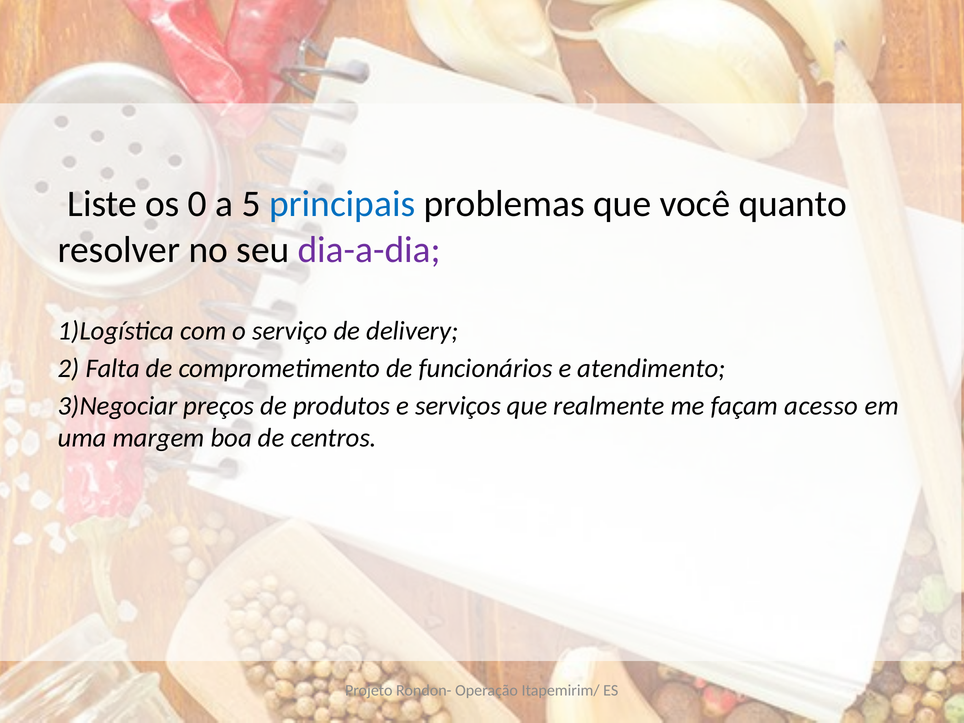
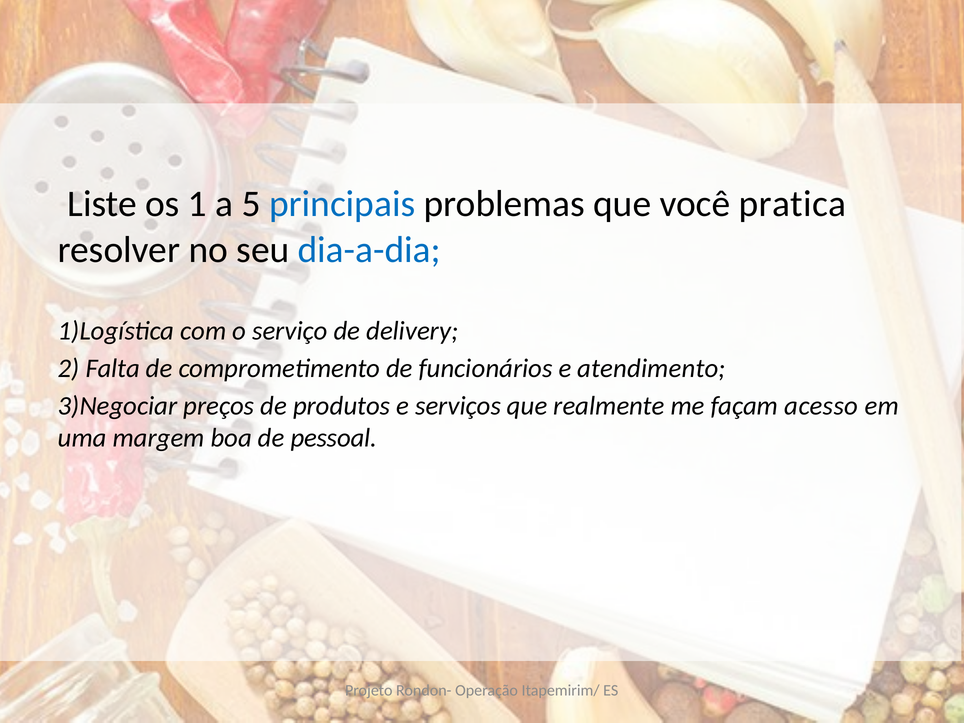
0: 0 -> 1 (197, 204)
quanto: quanto -> pratica (793, 204)
dia-a-dia colour: purple -> blue (369, 250)
centros: centros -> pessoal (334, 438)
